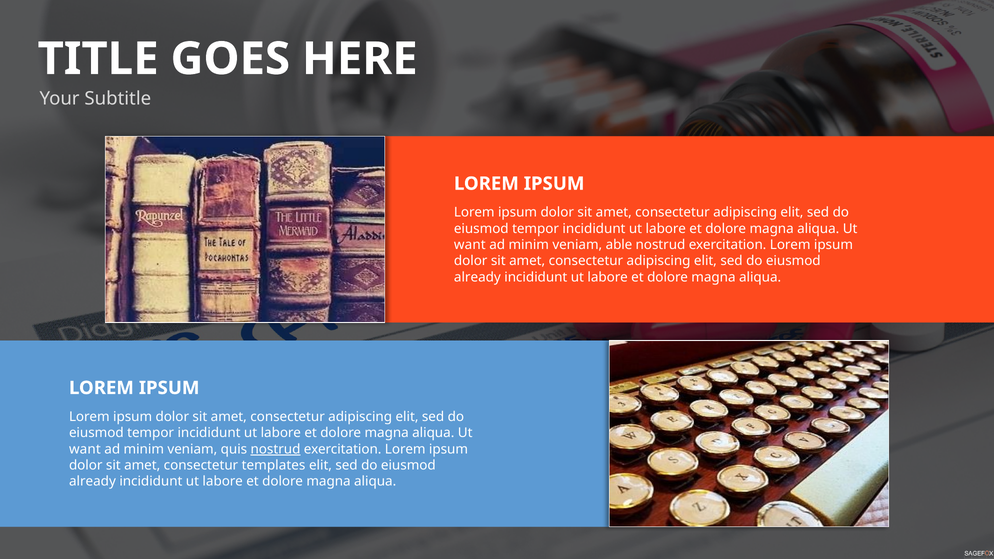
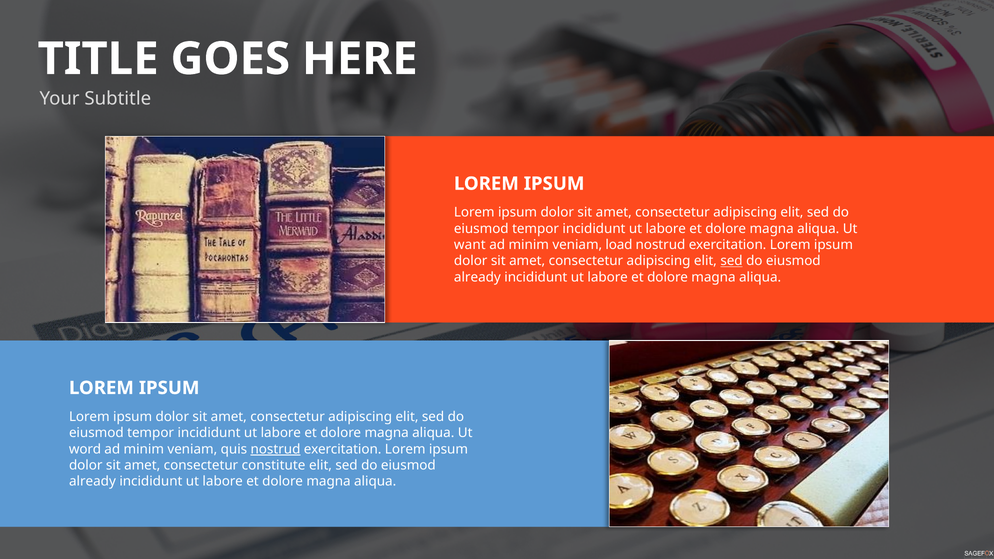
able: able -> load (619, 245)
sed underline: none -> present (732, 261)
want: want -> word (85, 449)
templates: templates -> constitute (274, 465)
